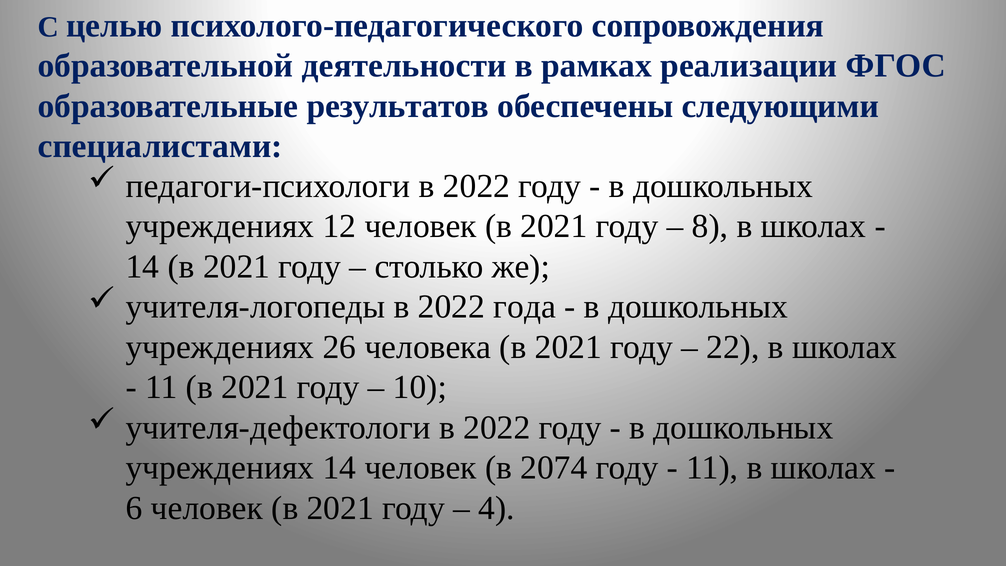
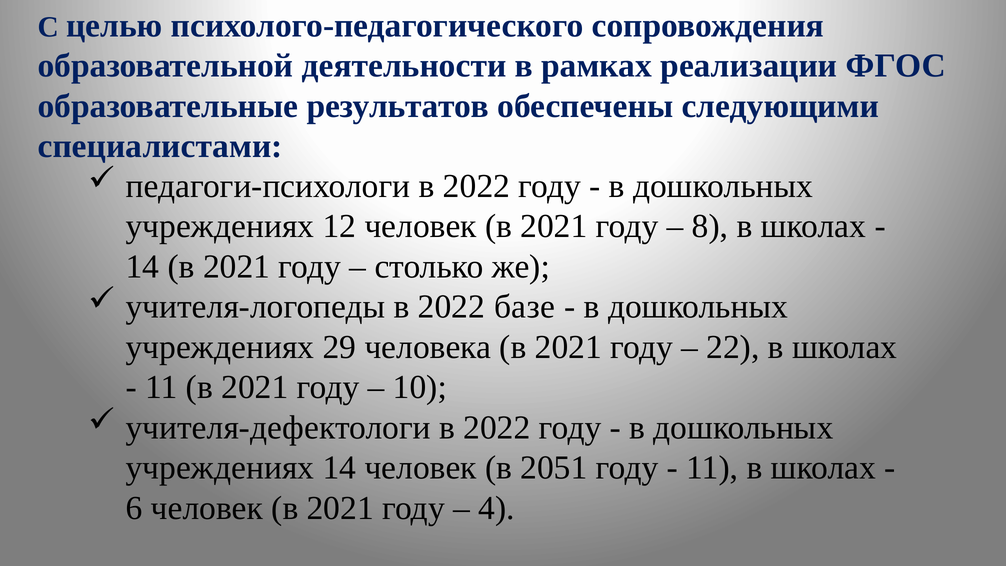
года: года -> базе (525, 307)
26: 26 -> 29 (339, 347)
2074: 2074 -> 2051 (554, 468)
